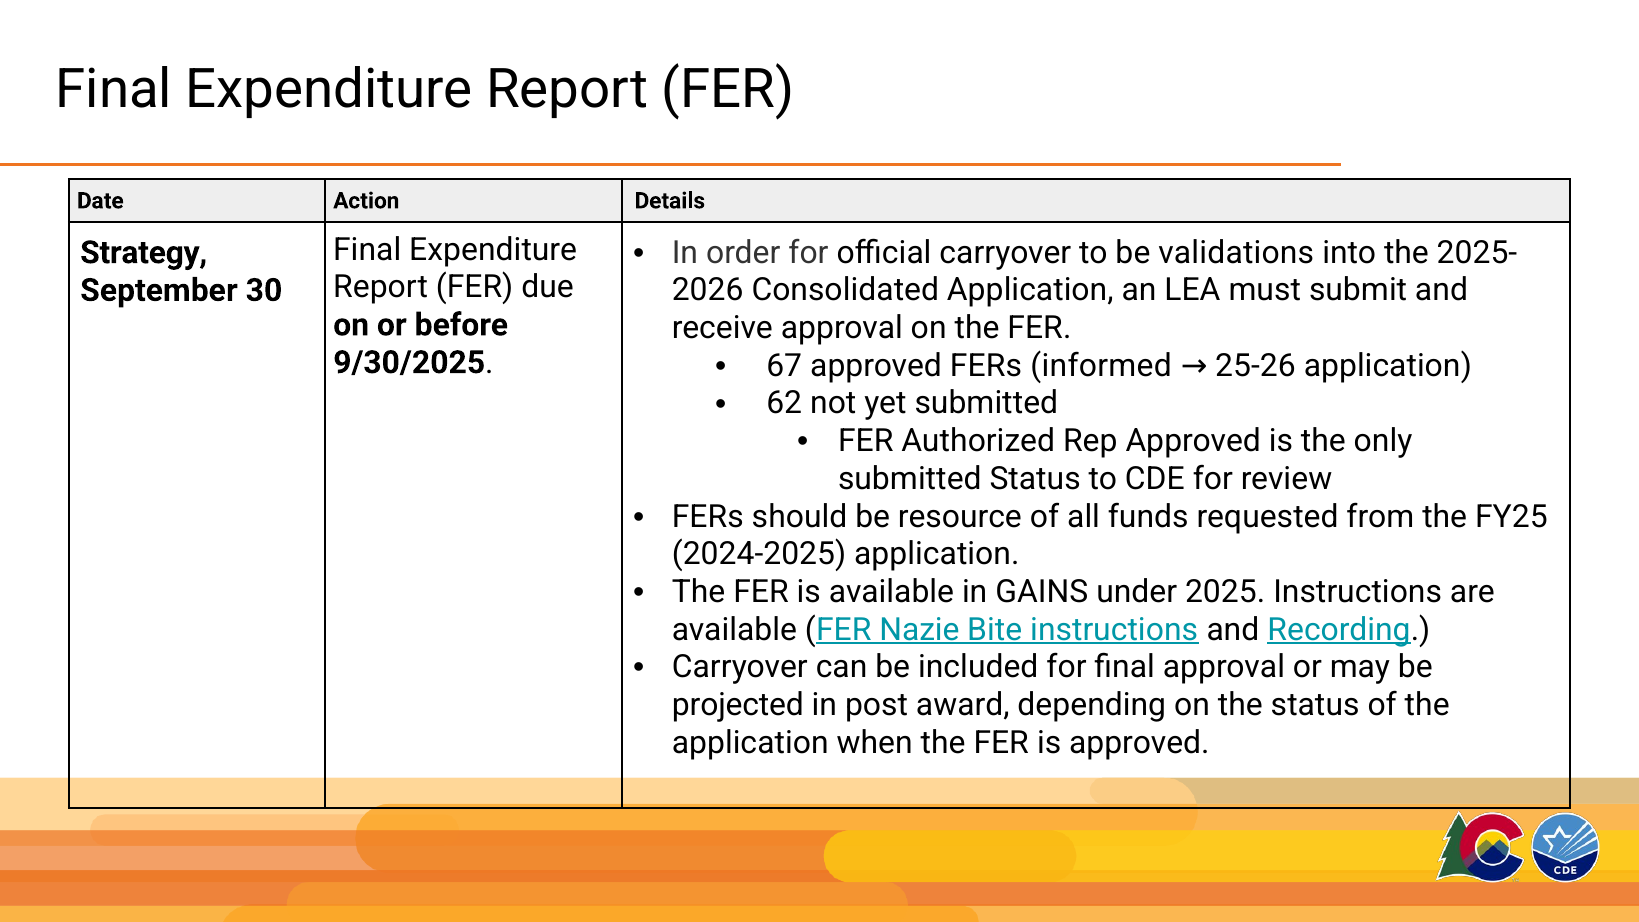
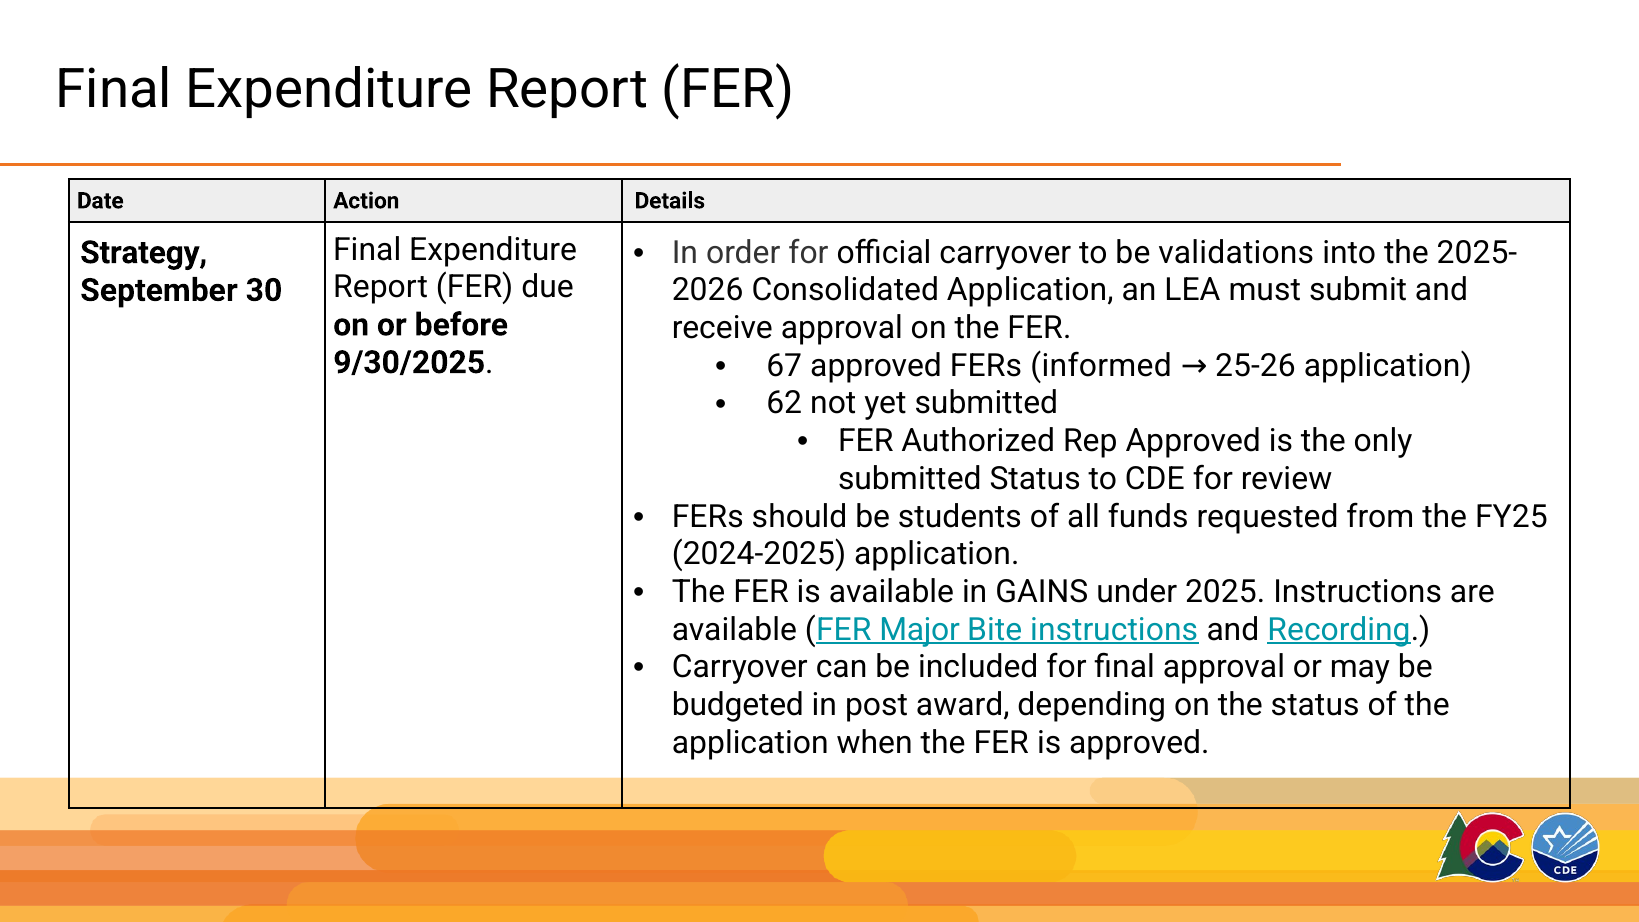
resource: resource -> students (960, 516)
Nazie: Nazie -> Major (920, 630)
projected: projected -> budgeted (738, 705)
